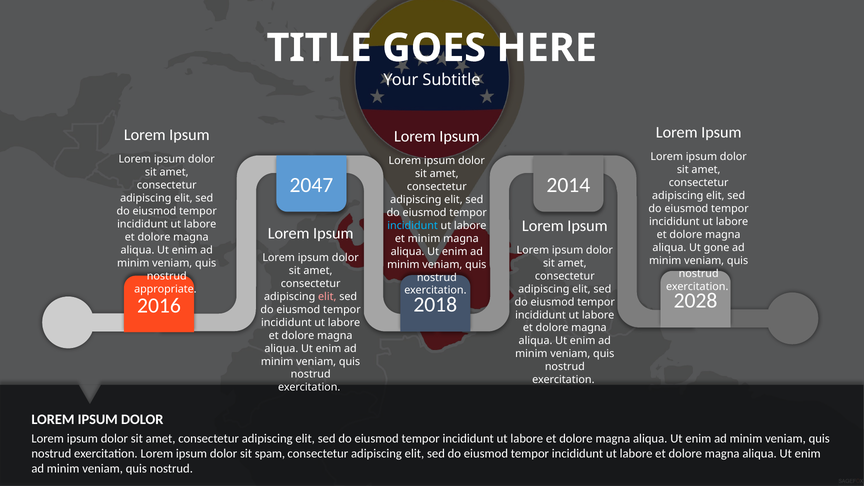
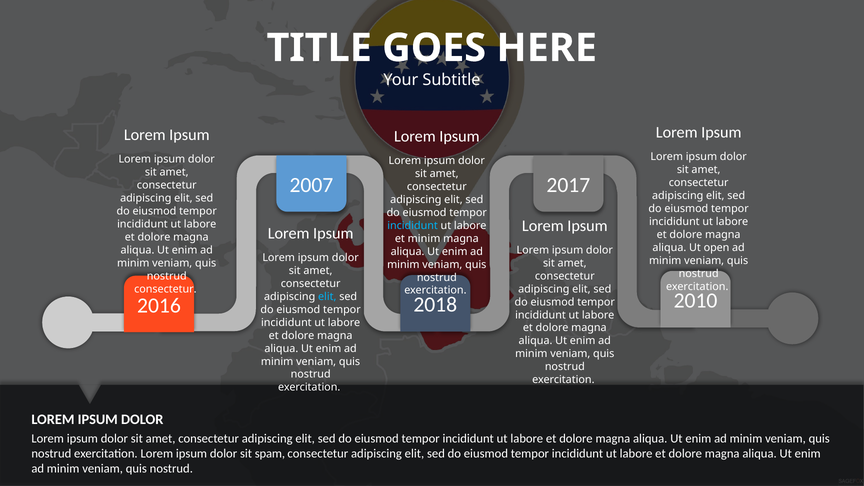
2047: 2047 -> 2007 (311, 185)
2014: 2014 -> 2017 (568, 185)
gone: gone -> open (717, 248)
appropriate: appropriate -> consectetur (165, 289)
elit colour: pink -> light blue (327, 297)
2028: 2028 -> 2010 (696, 301)
